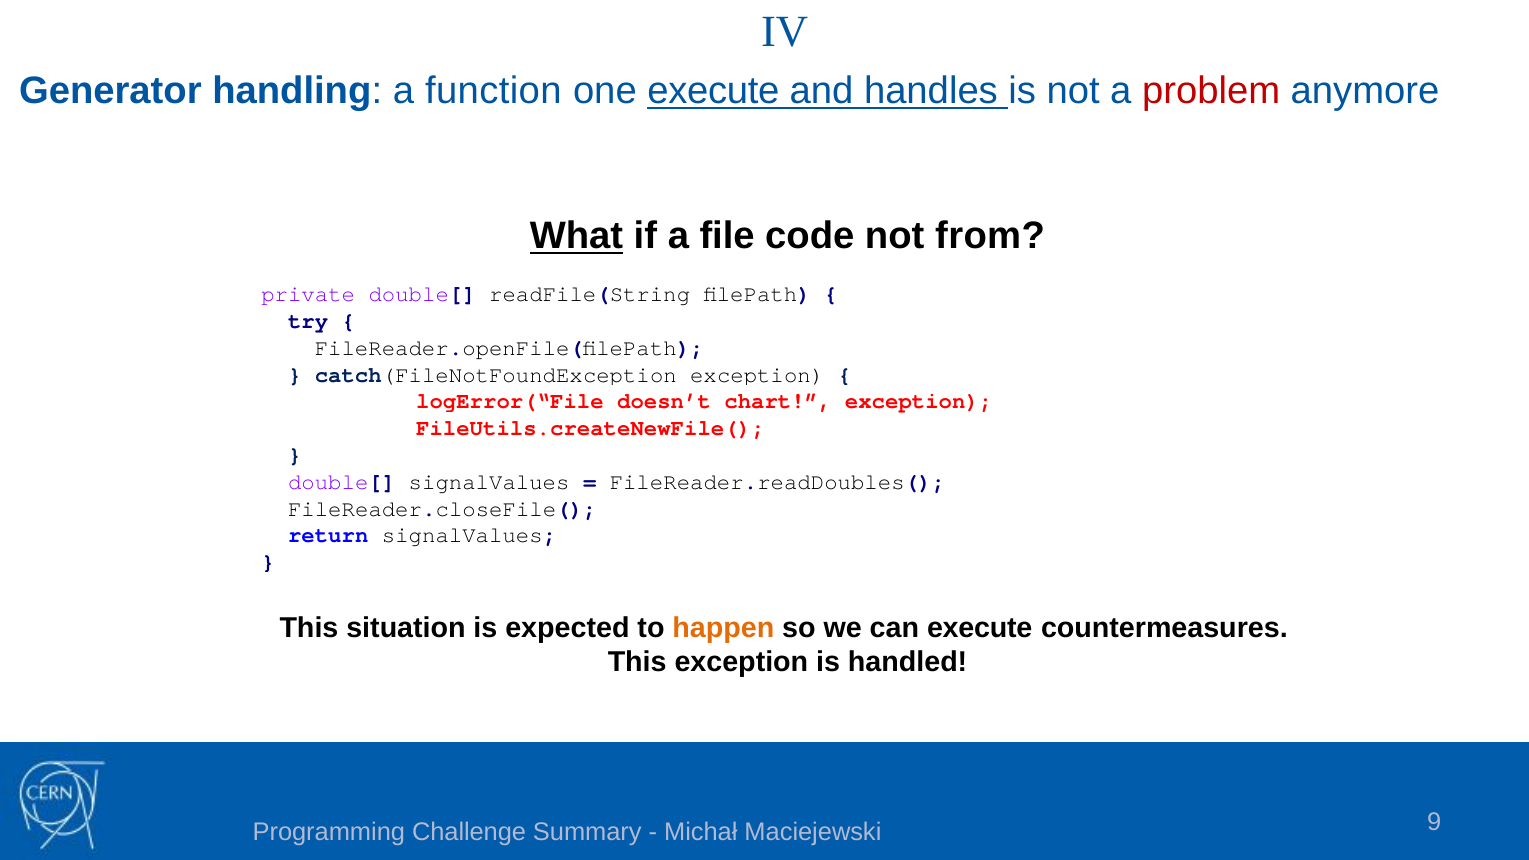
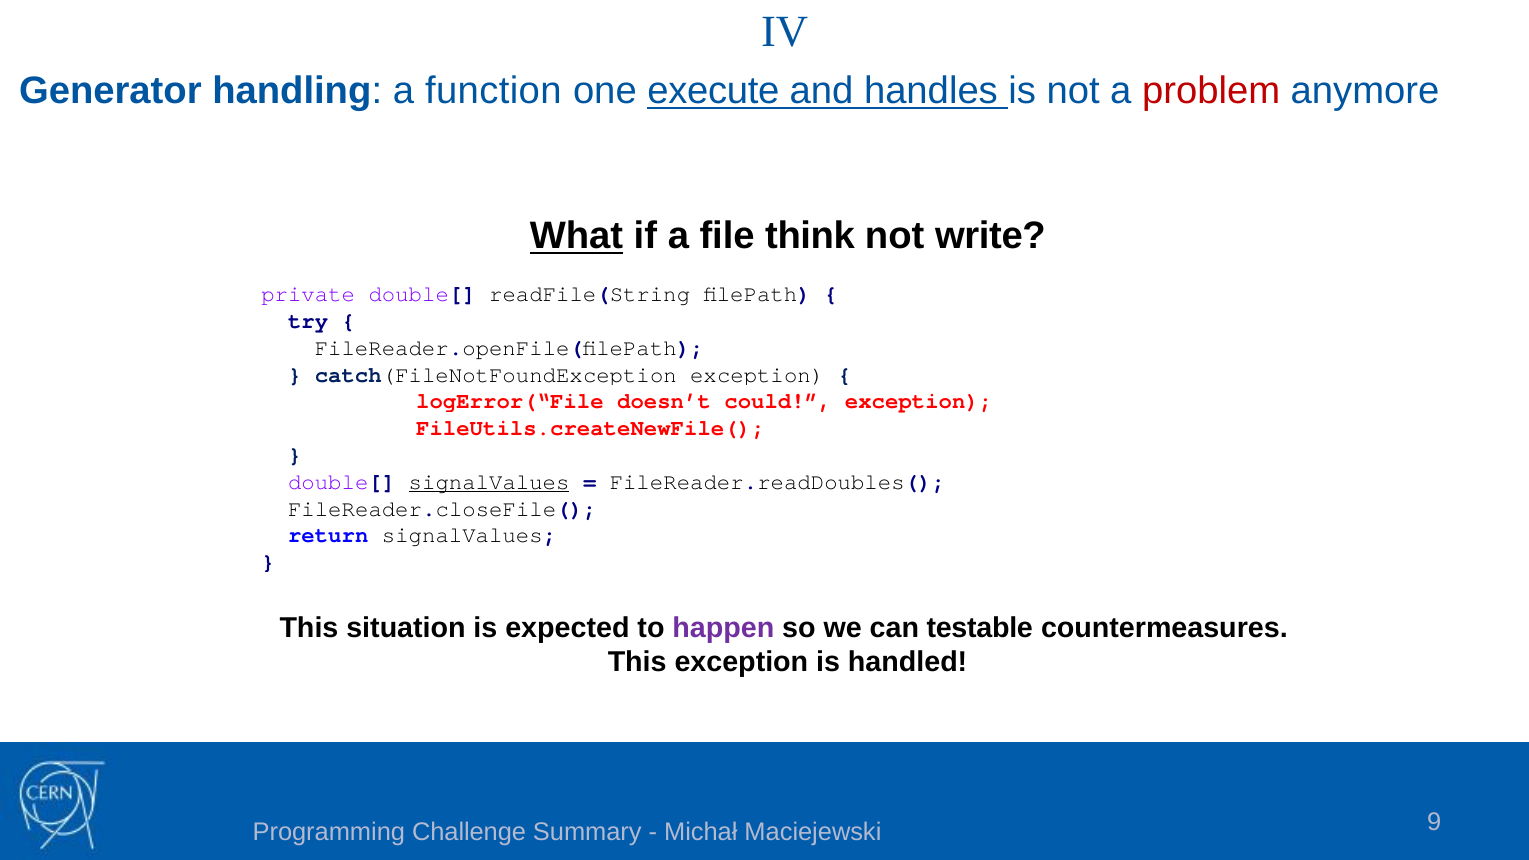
code: code -> think (810, 236)
from: from -> write (990, 236)
chart: chart -> could (778, 402)
signalValues underline: none -> present (489, 482)
happen colour: orange -> purple (723, 628)
can execute: execute -> testable (980, 628)
